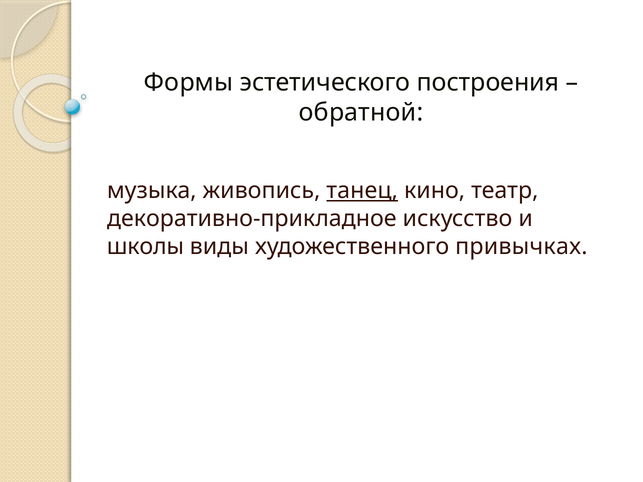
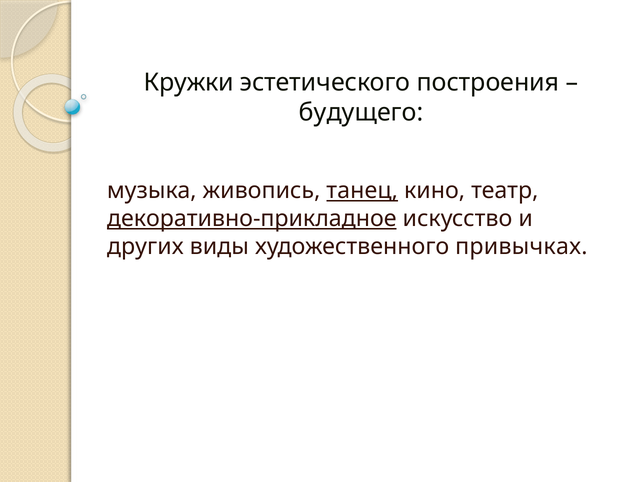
Формы: Формы -> Кружки (189, 82)
обратной: обратной -> будущего (361, 112)
декоративно-прикладное underline: none -> present (252, 219)
школы: школы -> других (145, 247)
